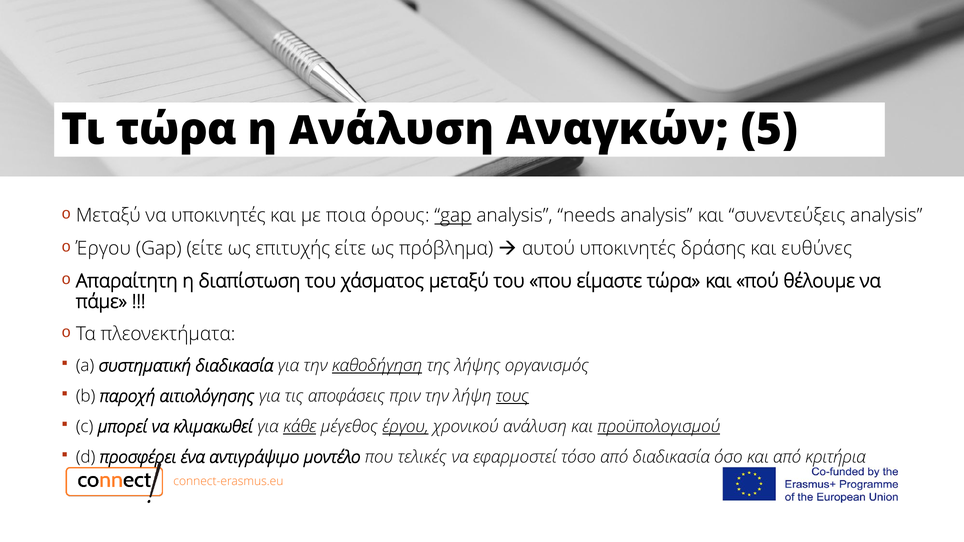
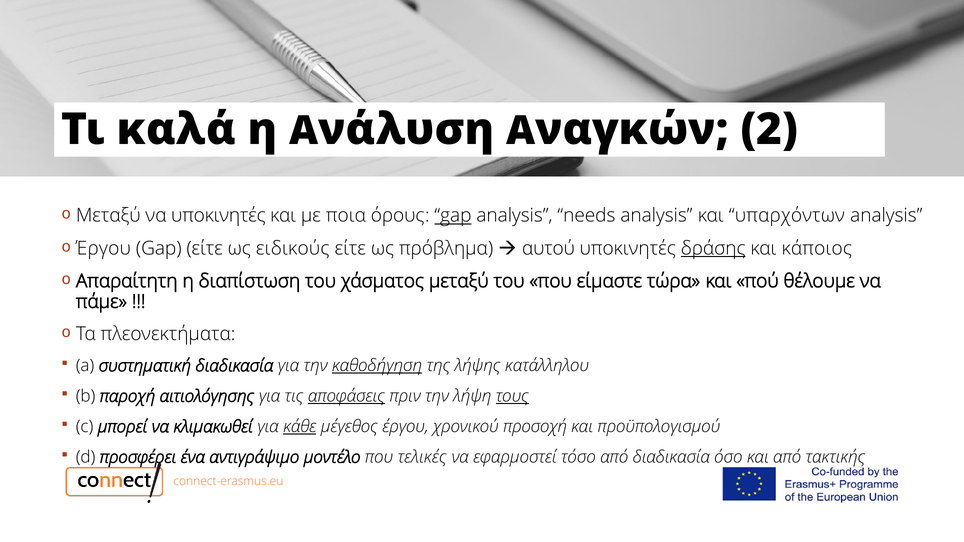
Τι τώρα: τώρα -> καλά (176, 130)
5: 5 -> 2 (769, 130)
συνεντεύξεις: συνεντεύξεις -> υπαρχόντων (787, 216)
επιτυχής: επιτυχής -> ειδικούς (293, 248)
δράσης underline: none -> present (713, 248)
ευθύνες: ευθύνες -> κάποιος (817, 248)
οργανισμός: οργανισμός -> κατάλληλου (547, 366)
αποφάσεις underline: none -> present (346, 396)
έργου underline: present -> none (405, 427)
ανάλυση: ανάλυση -> προσοχή (535, 427)
προϋπολογισμού underline: present -> none (659, 427)
κριτήρια: κριτήρια -> τακτικής (835, 457)
